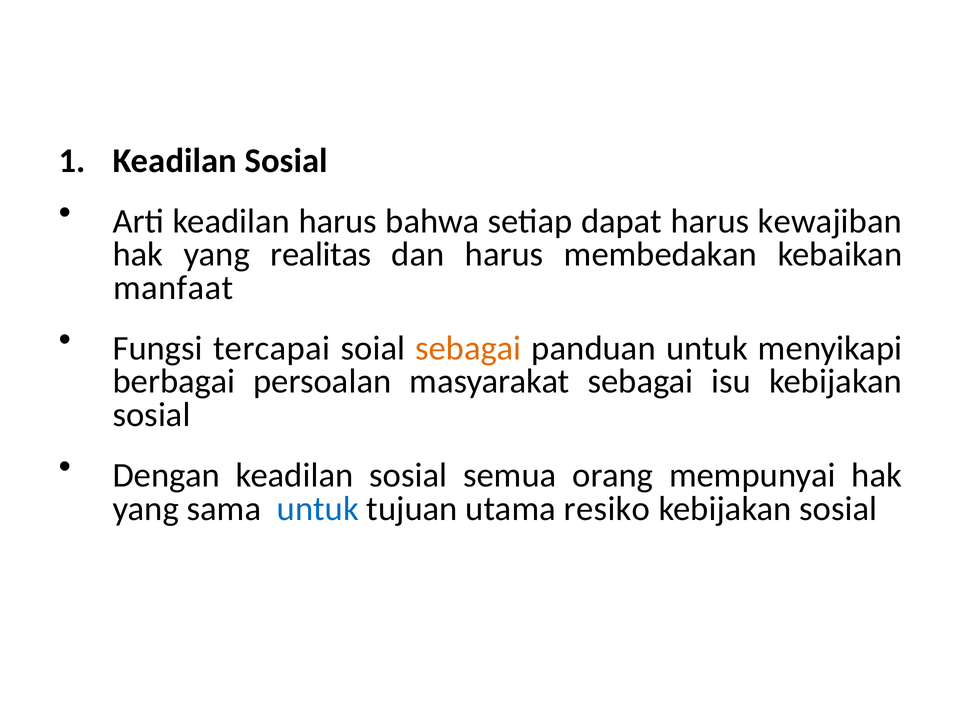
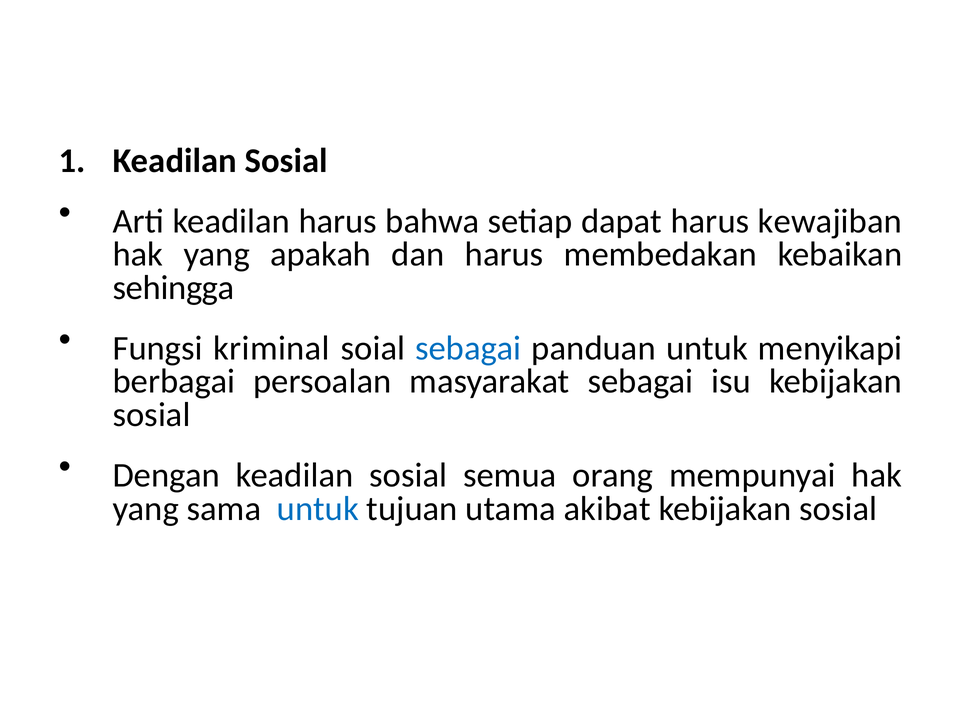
realitas: realitas -> apakah (321, 254)
manfaat: manfaat -> sehingga (174, 288)
tercapai: tercapai -> kriminal (272, 348)
sebagai colour: orange -> blue (468, 348)
resiko: resiko -> akibat (607, 509)
